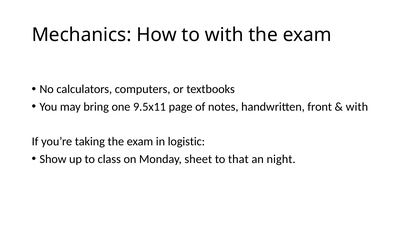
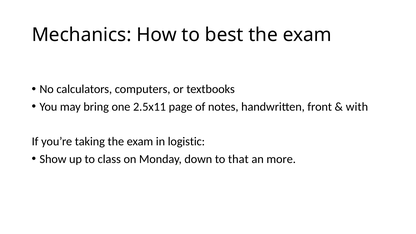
to with: with -> best (224, 35)
9.5x11: 9.5x11 -> 2.5x11 (150, 107)
sheet: sheet -> down (198, 159)
night: night -> more (281, 159)
